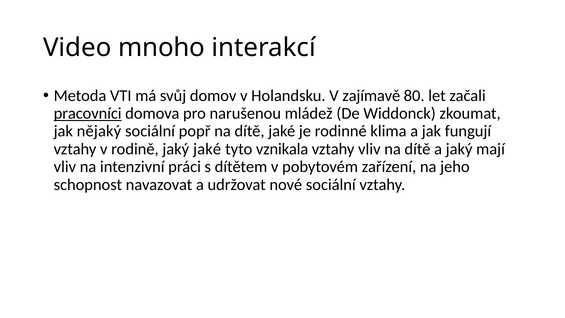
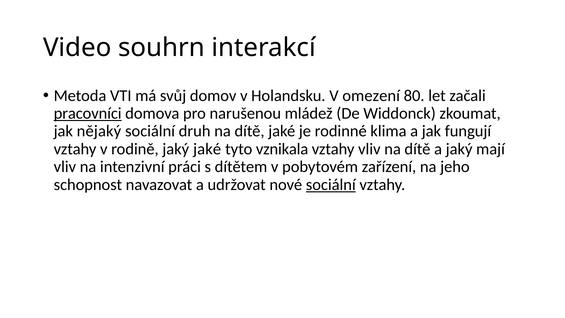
mnoho: mnoho -> souhrn (162, 47)
zajímavě: zajímavě -> omezení (371, 96)
popř: popř -> druh (195, 131)
sociální underline: none -> present (331, 185)
